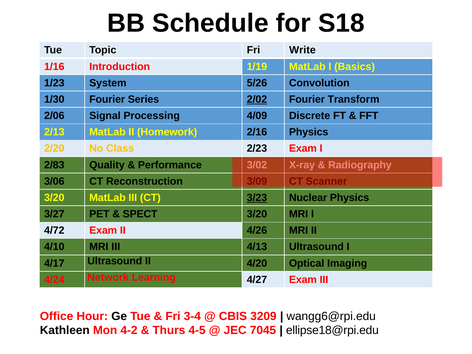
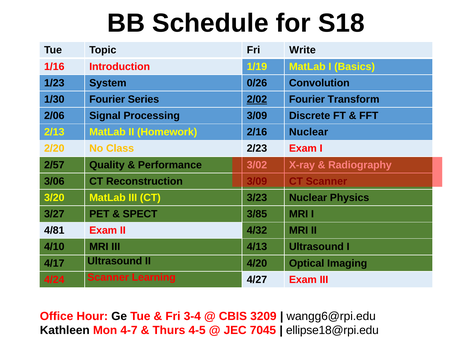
5/26: 5/26 -> 0/26 (257, 83)
Processing 4/09: 4/09 -> 3/09 (257, 116)
2/16 Physics: Physics -> Nuclear (309, 132)
2/83: 2/83 -> 2/57 (54, 165)
3/23 underline: present -> none (257, 198)
SPECT 3/20: 3/20 -> 3/85 (257, 214)
4/72: 4/72 -> 4/81 (54, 230)
4/26: 4/26 -> 4/32 (257, 230)
4/24 Network: Network -> Scanner (108, 277)
4-2: 4-2 -> 4-7 (129, 330)
